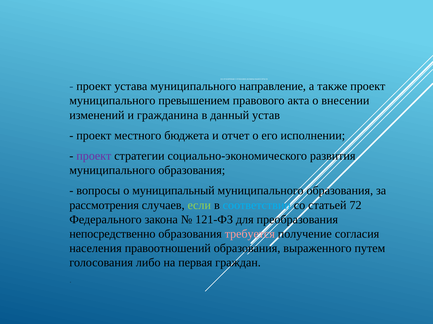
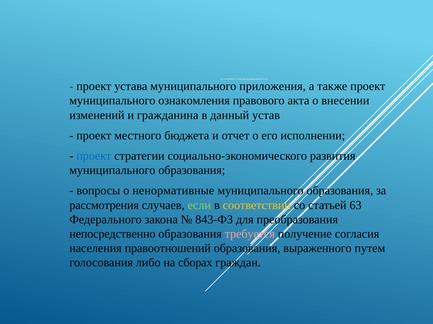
направление: направление -> приложения (273, 86)
превышением: превышением -> ознакомления (194, 101)
проект colour: purple -> blue (94, 156)
муниципальный: муниципальный -> ненормативные (173, 191)
соответствии colour: light blue -> yellow (257, 206)
72: 72 -> 63 (356, 206)
121-ФЗ: 121-ФЗ -> 843-ФЗ (214, 220)
первая: первая -> сборах (195, 263)
